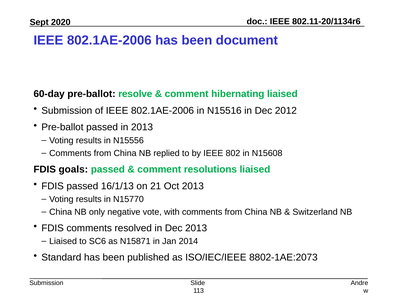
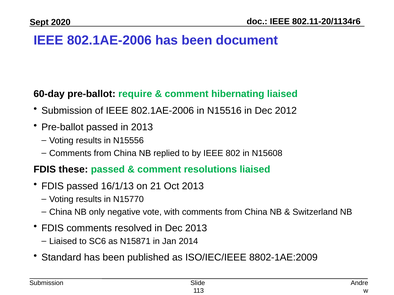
resolve: resolve -> require (135, 94)
goals: goals -> these (73, 170)
8802-1AE:2073: 8802-1AE:2073 -> 8802-1AE:2009 (283, 258)
